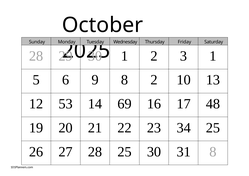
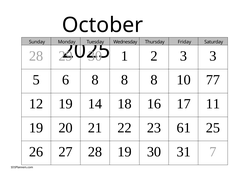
3 1: 1 -> 3 (213, 56)
6 9: 9 -> 8 (95, 80)
2: 2 -> 8 (154, 80)
13: 13 -> 77 (213, 80)
12 53: 53 -> 19 (66, 104)
69: 69 -> 18 (125, 104)
48: 48 -> 11 (213, 104)
34: 34 -> 61 (184, 128)
28 25: 25 -> 19 (125, 152)
31 8: 8 -> 7 (213, 152)
